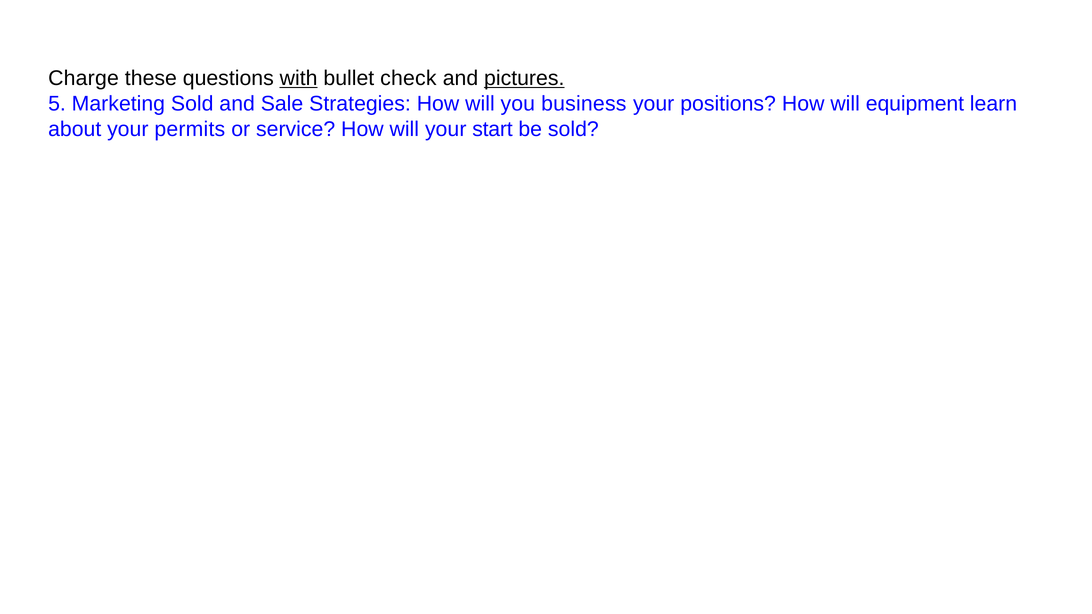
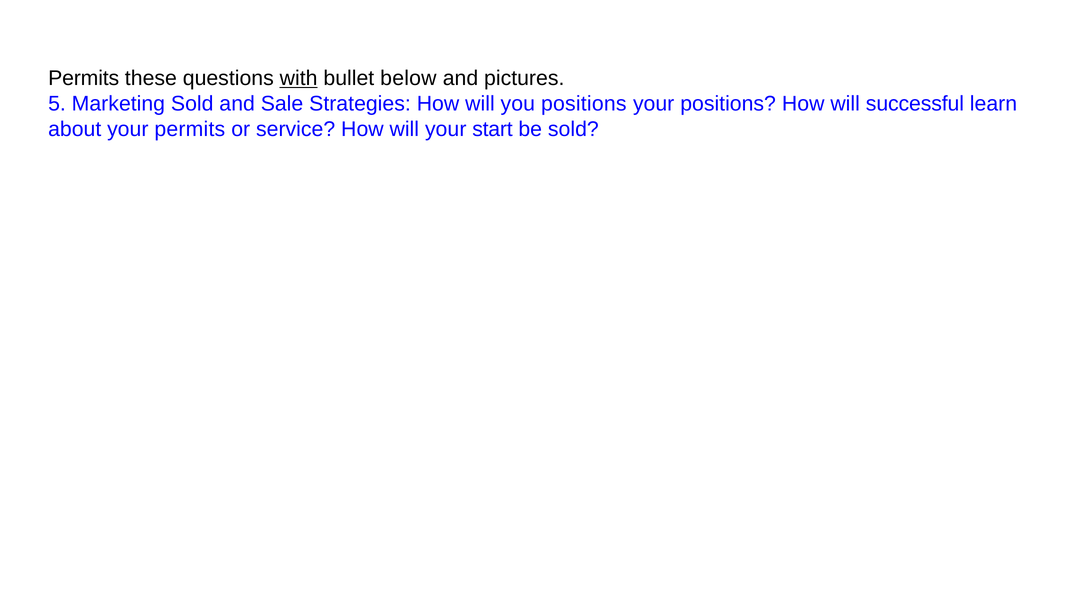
Charge: Charge -> Permits (84, 78)
check: check -> below (408, 78)
pictures underline: present -> none (524, 78)
you business: business -> positions (584, 104)
equipment: equipment -> successful (915, 104)
